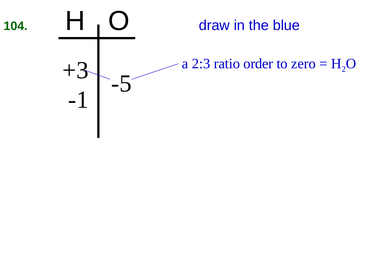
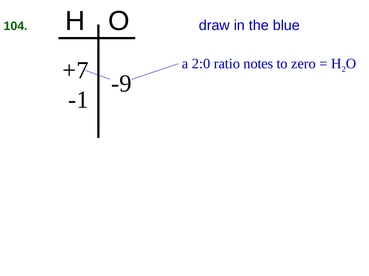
2:3: 2:3 -> 2:0 (201, 64)
order: order -> notes (258, 64)
+3: +3 -> +7 (76, 71)
-5: -5 -> -9 (121, 84)
